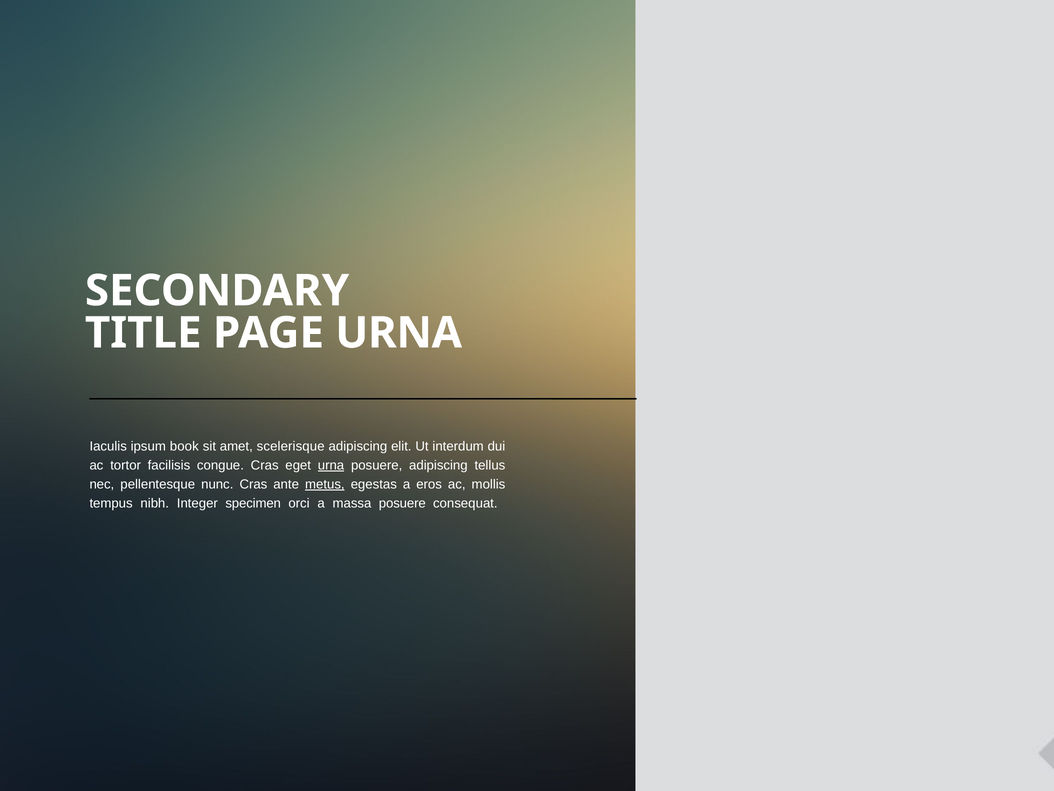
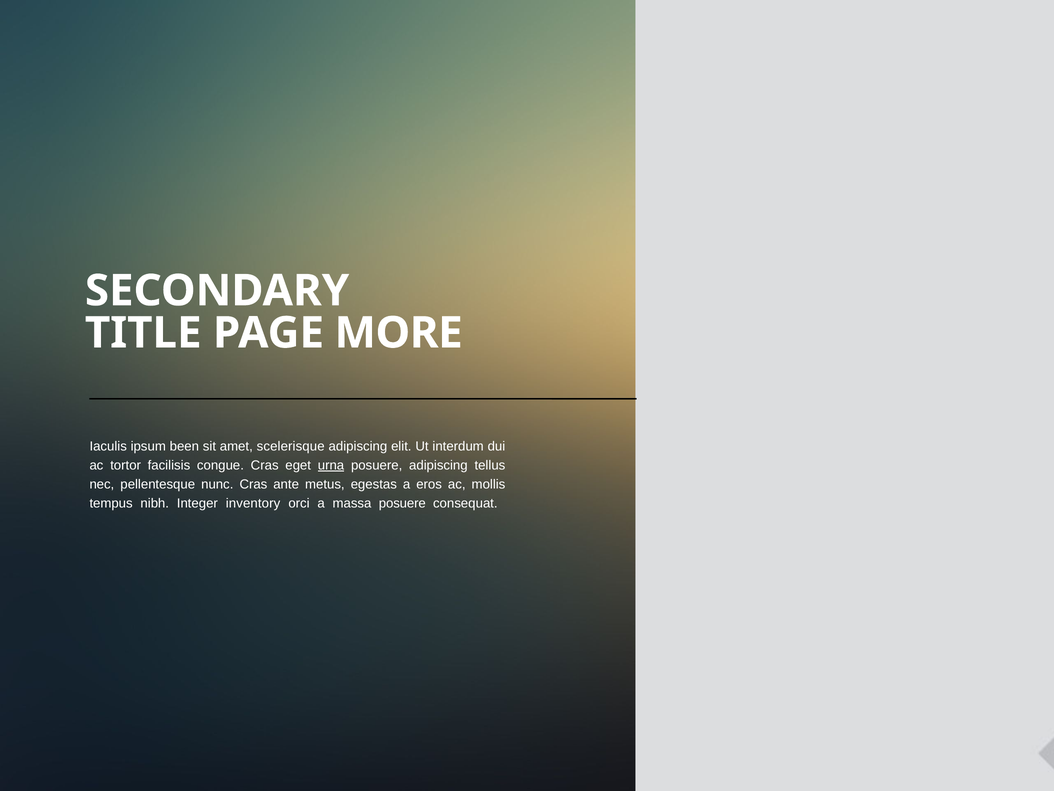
PAGE URNA: URNA -> MORE (399, 333)
book: book -> been (184, 446)
metus underline: present -> none (325, 484)
specimen: specimen -> inventory (253, 503)
